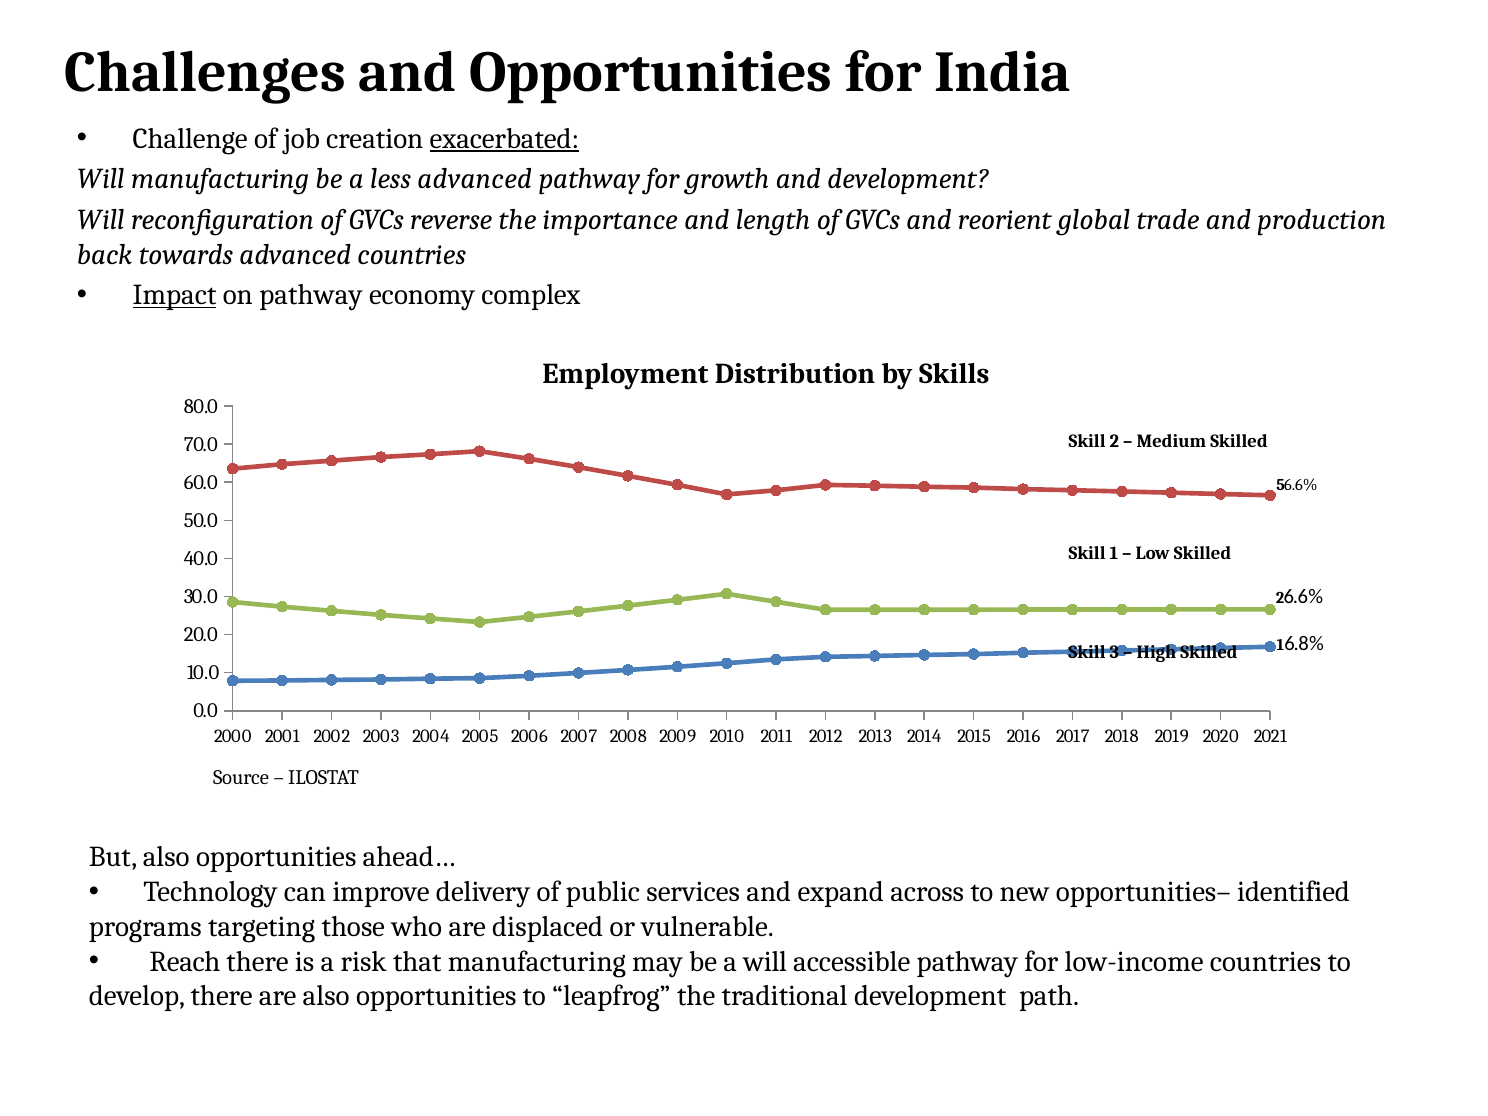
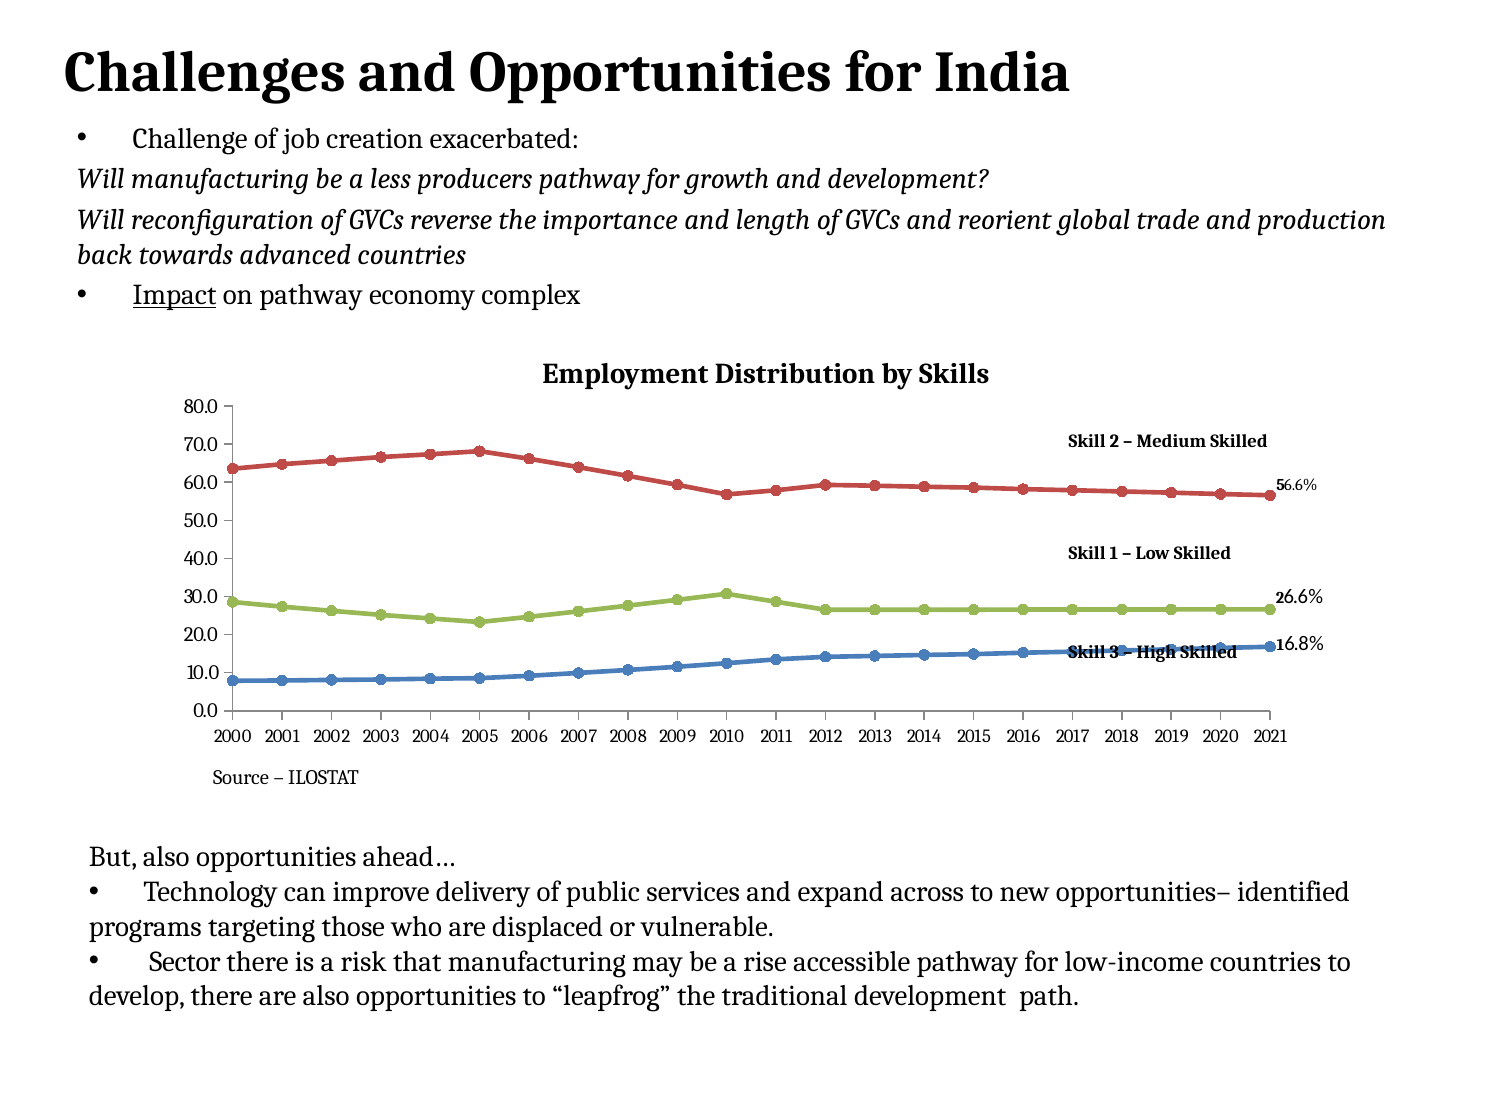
exacerbated underline: present -> none (504, 138)
less advanced: advanced -> producers (475, 179)
Reach: Reach -> Sector (185, 961)
a will: will -> rise (765, 961)
